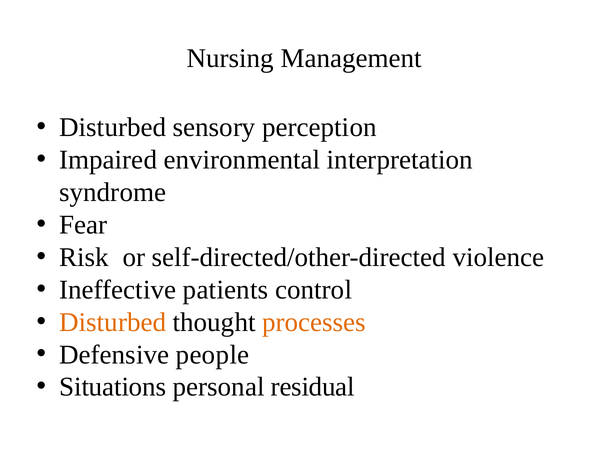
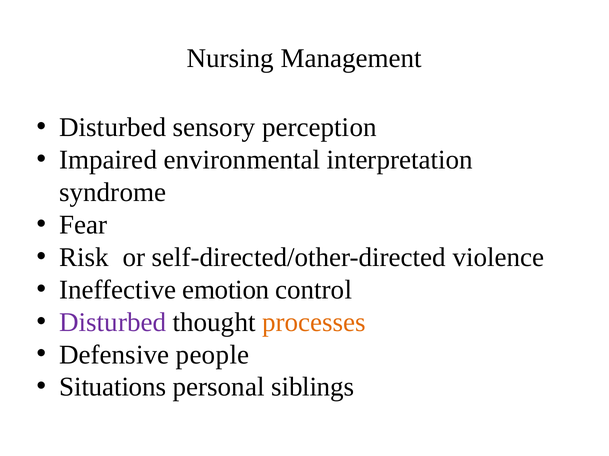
patients: patients -> emotion (226, 290)
Disturbed colour: orange -> purple (113, 323)
residual: residual -> siblings (313, 388)
